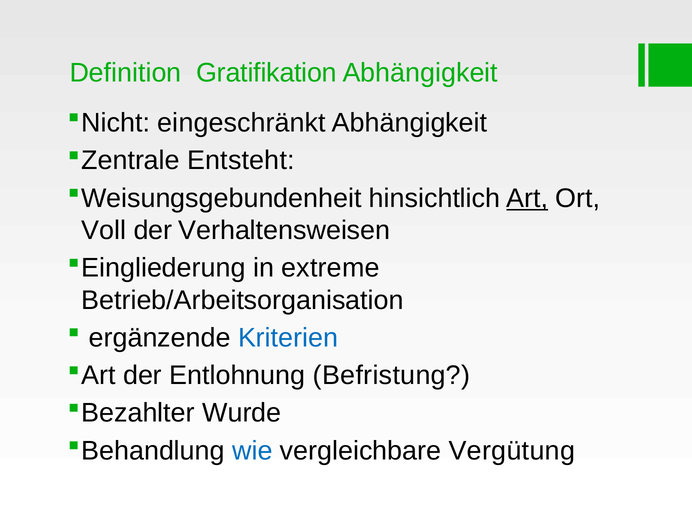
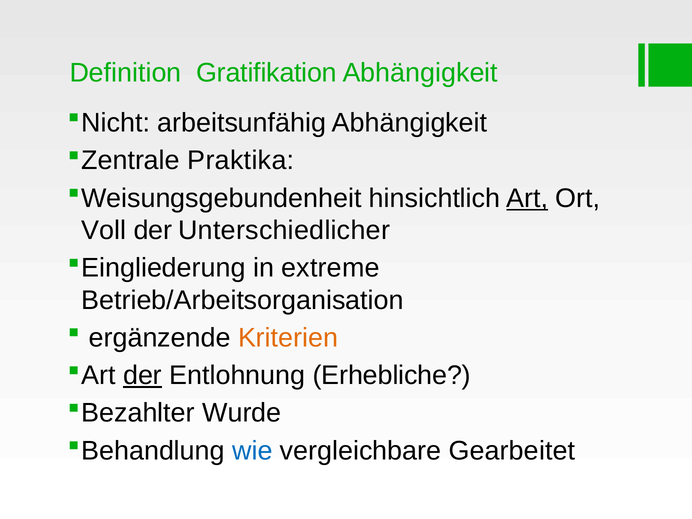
eingeschränkt: eingeschränkt -> arbeitsunfähig (242, 123)
Entsteht: Entsteht -> Praktika (241, 161)
Verhaltensweisen: Verhaltensweisen -> Unterschiedlicher (284, 230)
Kriterien colour: blue -> orange (288, 338)
der underline: none -> present (143, 375)
Befristung: Befristung -> Erhebliche (392, 375)
Vergütung: Vergütung -> Gearbeitet (512, 451)
